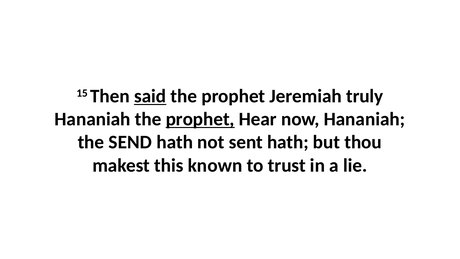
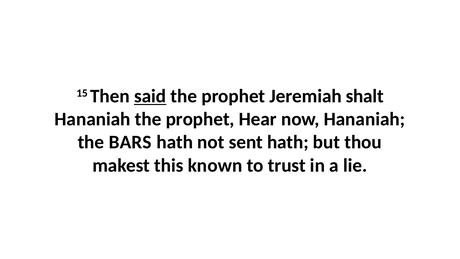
truly: truly -> shalt (365, 96)
prophet underline: present -> none (200, 119)
SEND: SEND -> BARS (130, 142)
